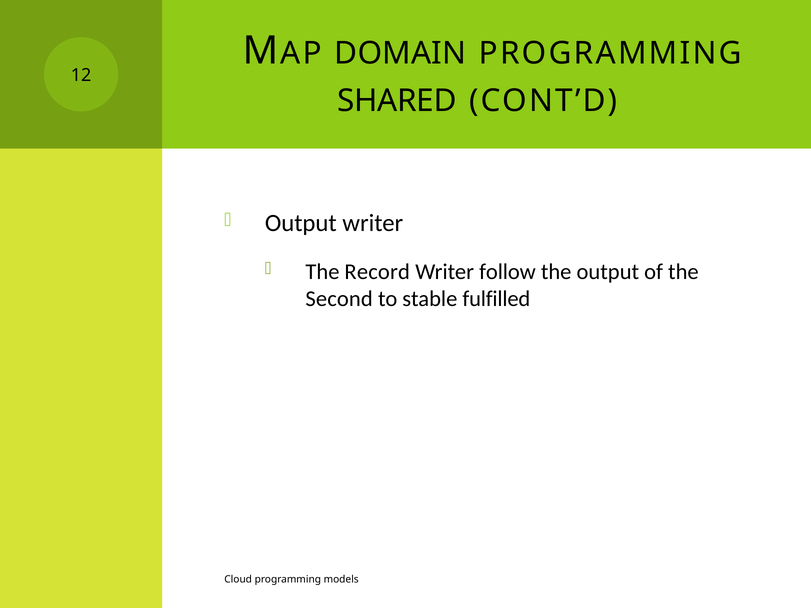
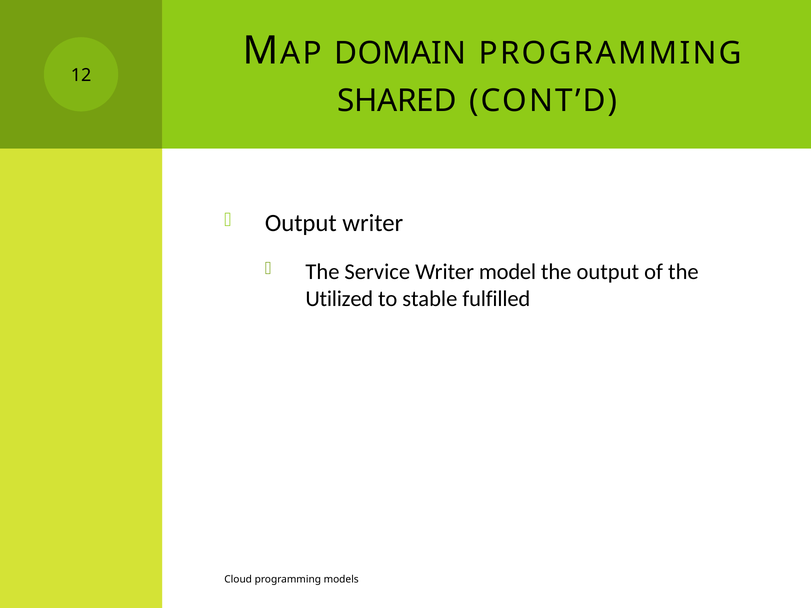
Record: Record -> Service (377, 272)
follow: follow -> model (508, 272)
Second: Second -> Utilized (339, 299)
